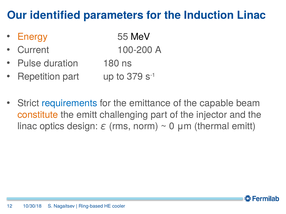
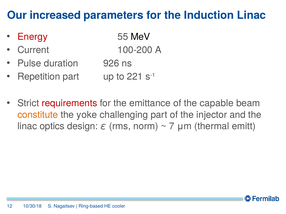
identified: identified -> increased (55, 15)
Energy colour: orange -> red (33, 37)
180: 180 -> 926 (111, 63)
379: 379 -> 221 (135, 77)
requirements colour: blue -> red (69, 103)
the emitt: emitt -> yoke (87, 115)
0: 0 -> 7 (172, 126)
